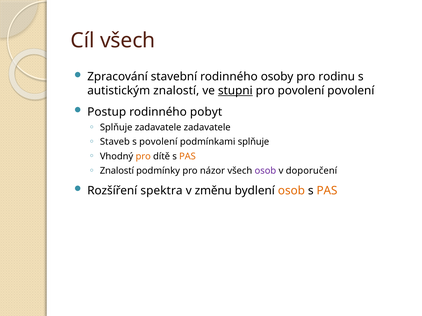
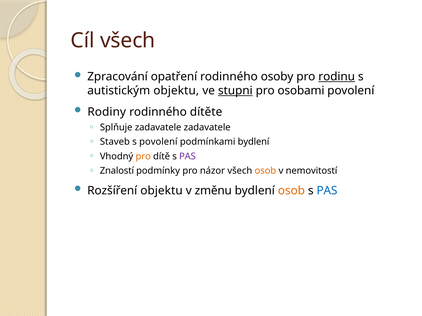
stavební: stavební -> opatření (174, 77)
rodinu underline: none -> present (337, 77)
autistickým znalostí: znalostí -> objektu (176, 91)
pro povolení: povolení -> osobami (301, 91)
Postup: Postup -> Rodiny (107, 112)
pobyt: pobyt -> dítěte (206, 112)
podmínkami splňuje: splňuje -> bydlení (253, 142)
PAS colour: orange -> purple (187, 157)
osob colour: purple -> orange (265, 171)
doporučení: doporučení -> nemovitostí (312, 171)
Rozšíření spektra: spektra -> objektu (162, 191)
PAS colour: orange -> blue (327, 191)
